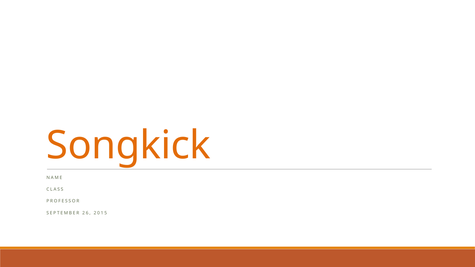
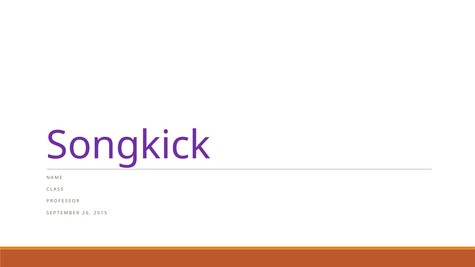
Songkick colour: orange -> purple (129, 146)
